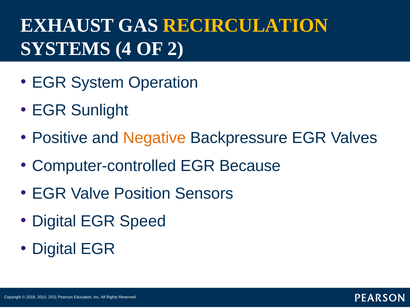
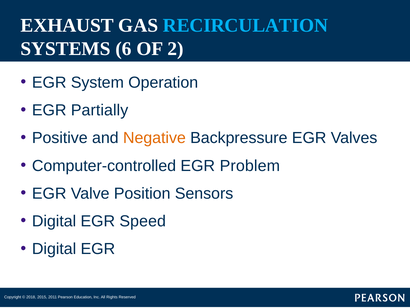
RECIRCULATION colour: yellow -> light blue (245, 25)
4: 4 -> 6 (124, 49)
Sunlight: Sunlight -> Partially (100, 110)
Because: Because -> Problem (250, 165)
